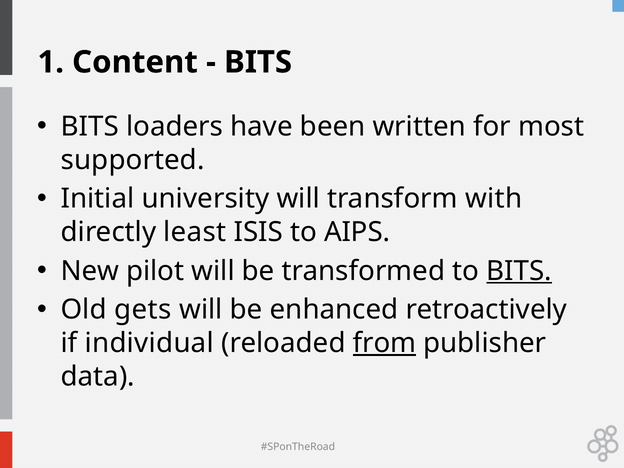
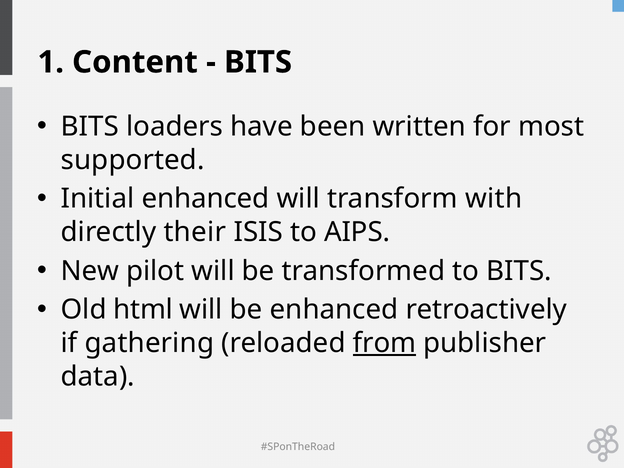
Initial university: university -> enhanced (206, 199)
least: least -> their (195, 232)
BITS underline: present -> none (519, 271)
gets: gets -> html (143, 310)
individual: individual -> gathering (149, 343)
